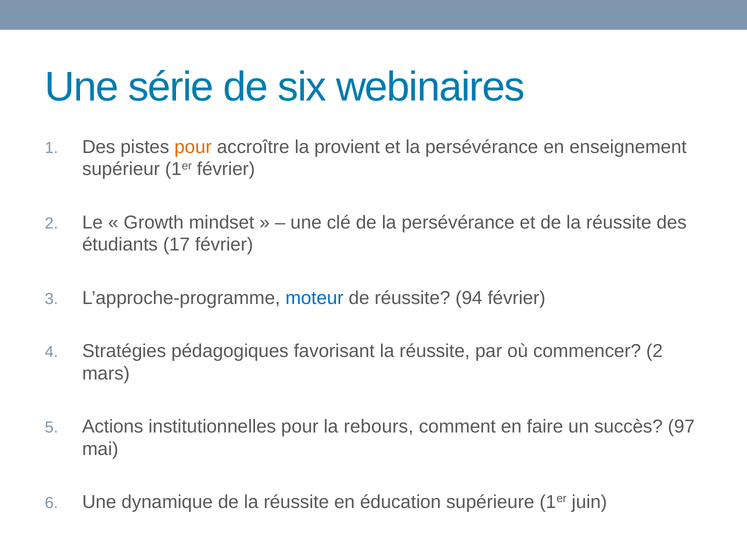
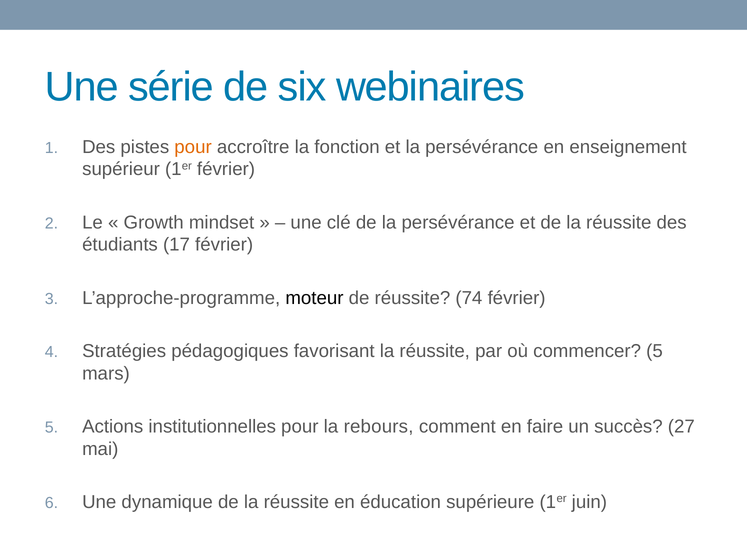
provient: provient -> fonction (347, 147)
moteur colour: blue -> black (314, 298)
94: 94 -> 74 (469, 298)
commencer 2: 2 -> 5 (654, 351)
97: 97 -> 27 (681, 427)
